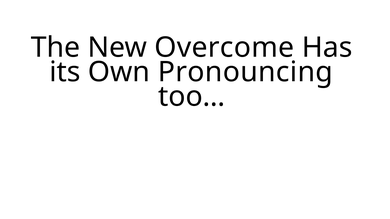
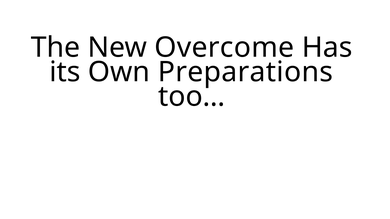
Pronouncing: Pronouncing -> Preparations (245, 72)
